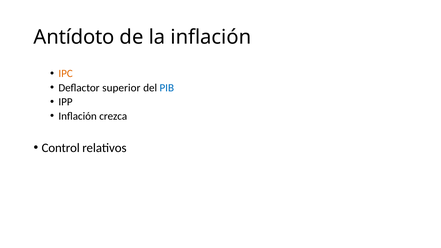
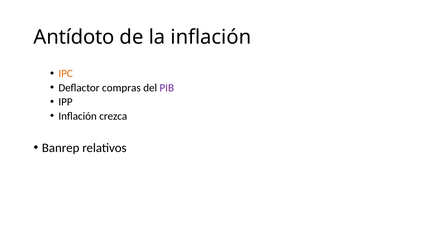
superior: superior -> compras (121, 88)
PIB colour: blue -> purple (167, 88)
Control: Control -> Banrep (61, 148)
